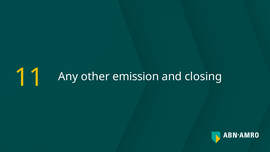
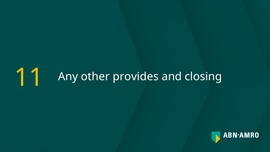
emission: emission -> provides (136, 77)
